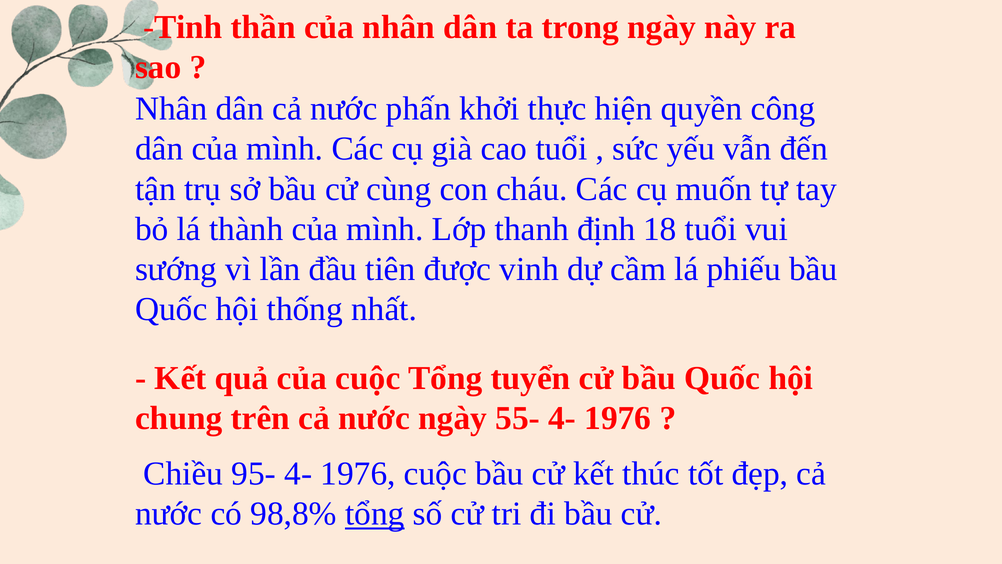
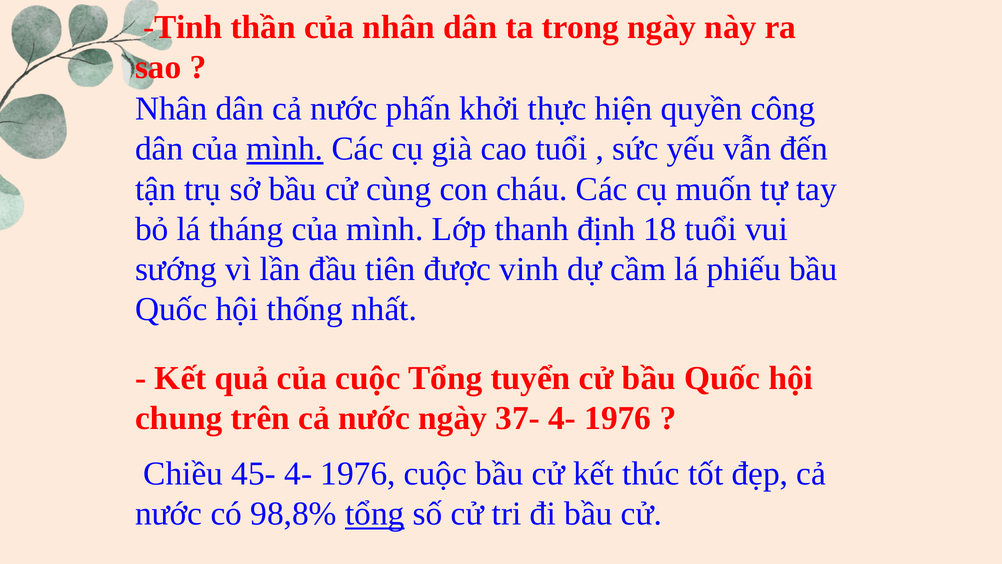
mình underline: none -> present (285, 149)
thành: thành -> tháng (246, 229)
55-: 55- -> 37- (518, 418)
95-: 95- -> 45- (254, 473)
